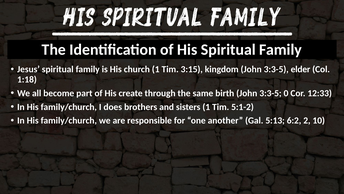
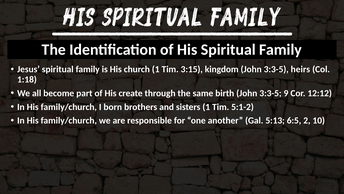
elder: elder -> heirs (300, 69)
0: 0 -> 9 (286, 93)
12:33: 12:33 -> 12:12 (320, 93)
does: does -> born (113, 107)
6:2: 6:2 -> 6:5 (294, 120)
